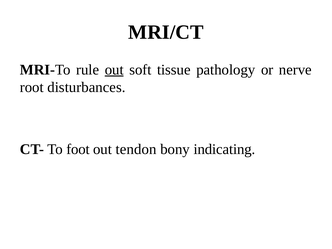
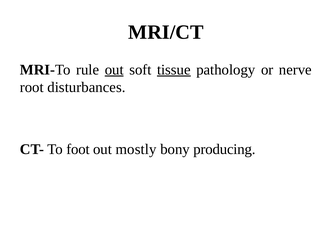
tissue underline: none -> present (174, 70)
tendon: tendon -> mostly (136, 149)
indicating: indicating -> producing (224, 149)
